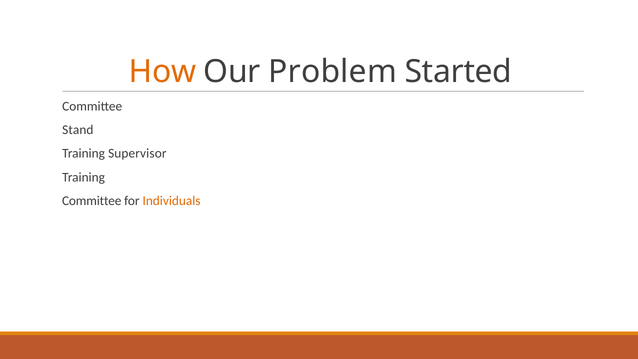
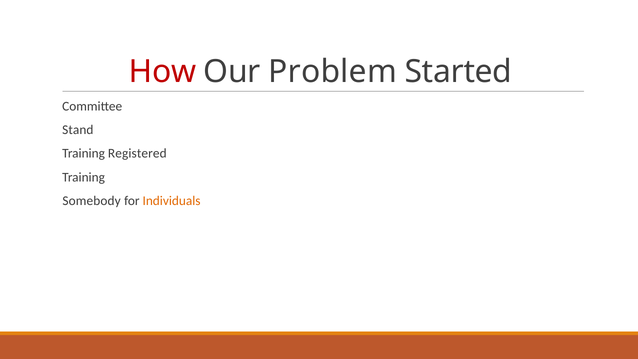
How colour: orange -> red (163, 71)
Supervisor: Supervisor -> Registered (137, 153)
Committee: Committee -> Somebody (92, 201)
